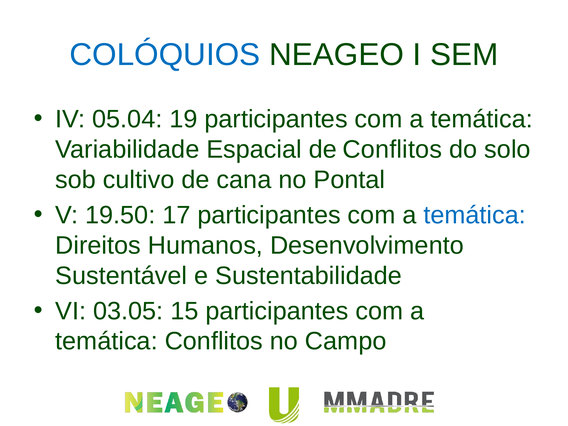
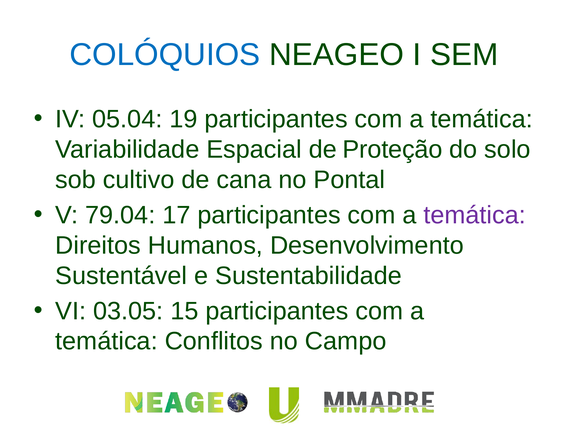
de Conflitos: Conflitos -> Proteção (392, 149)
19.50: 19.50 -> 79.04 (120, 215)
temática colour: blue -> purple (475, 215)
